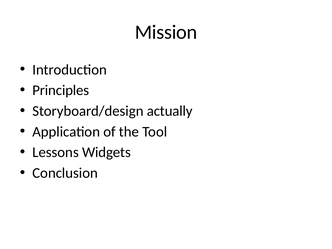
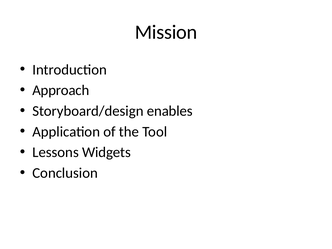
Principles: Principles -> Approach (61, 90)
actually: actually -> enables (170, 111)
